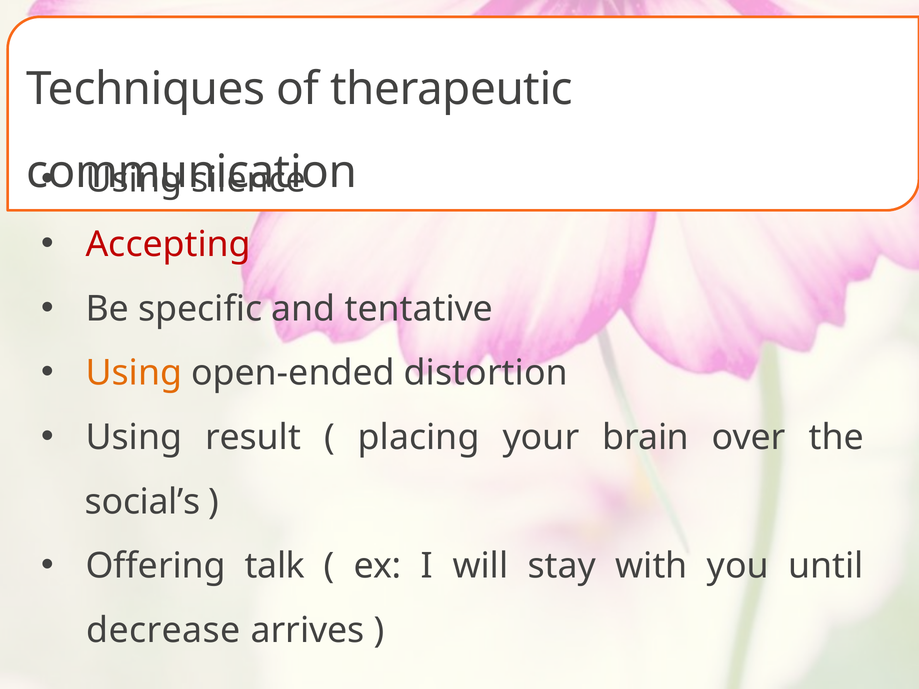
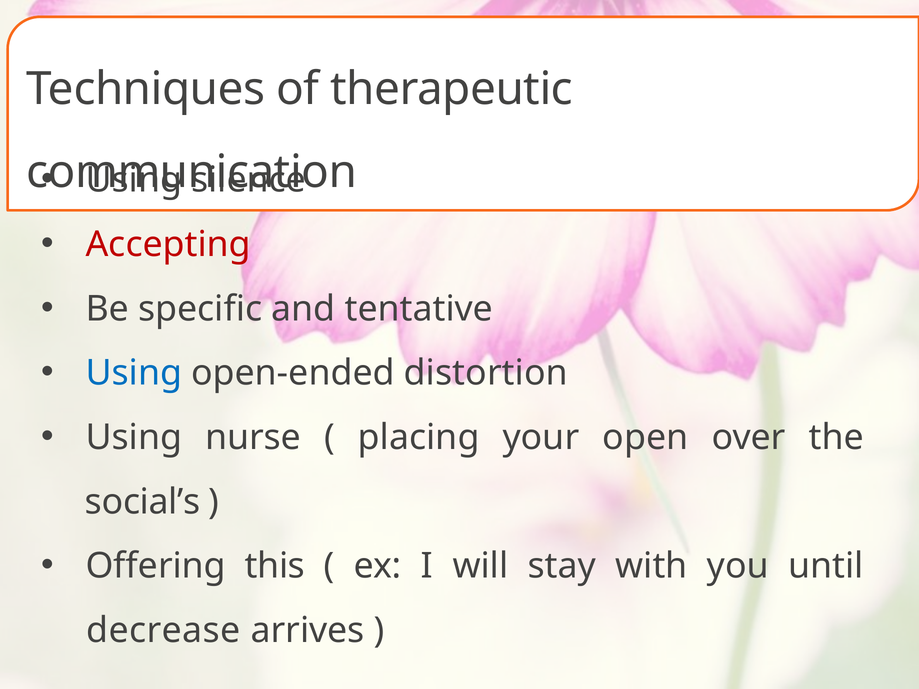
Using colour: orange -> blue (134, 373)
result: result -> nurse (253, 438)
brain: brain -> open (646, 438)
talk: talk -> this (275, 566)
